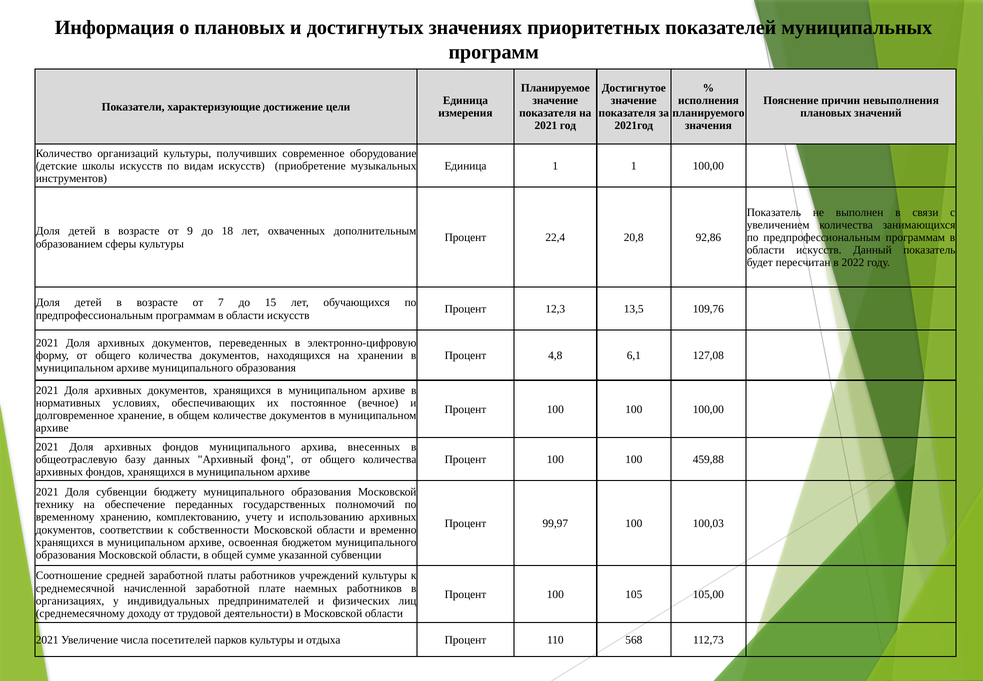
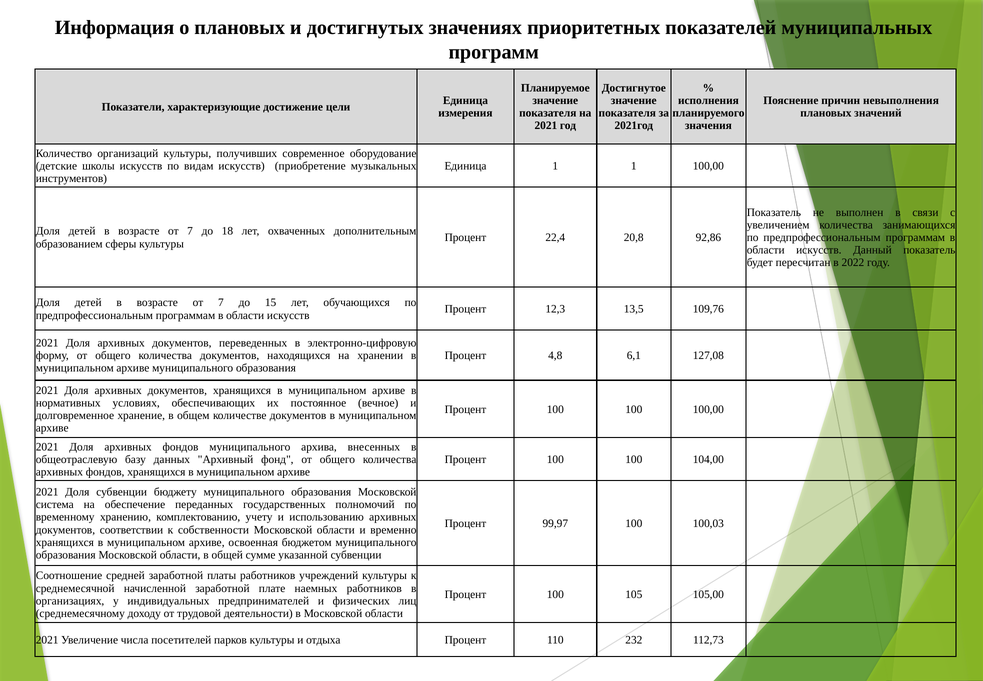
9: 9 -> 7 (190, 231)
459,88: 459,88 -> 104,00 (708, 459)
технику: технику -> система (55, 504)
568: 568 -> 232 (634, 640)
